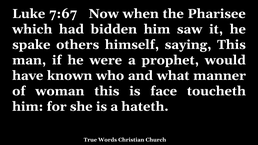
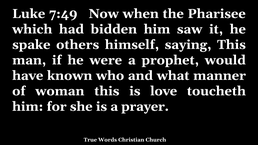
7:67: 7:67 -> 7:49 (63, 14)
face: face -> love (164, 91)
hateth: hateth -> prayer (145, 107)
